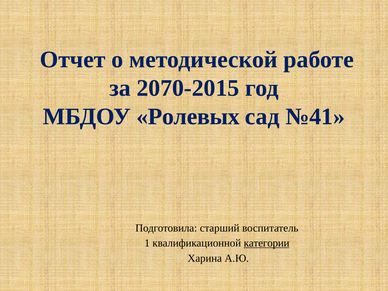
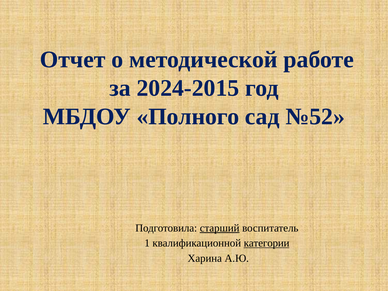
2070-2015: 2070-2015 -> 2024-2015 (188, 88)
Ролевых: Ролевых -> Полного (188, 117)
№41: №41 -> №52 (315, 117)
старший underline: none -> present (220, 228)
